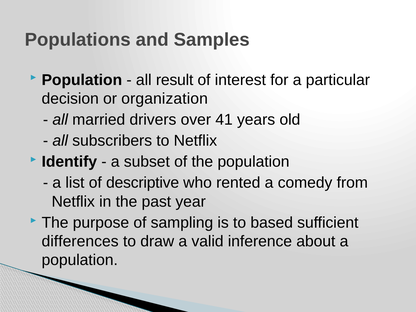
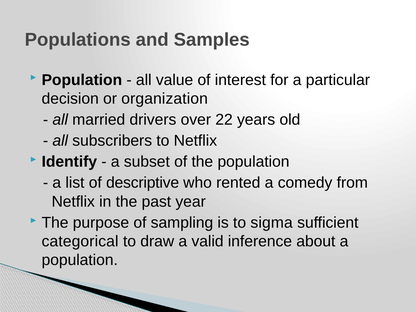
result: result -> value (175, 80)
41: 41 -> 22 (224, 120)
based: based -> sigma (272, 223)
differences: differences -> categorical (80, 241)
